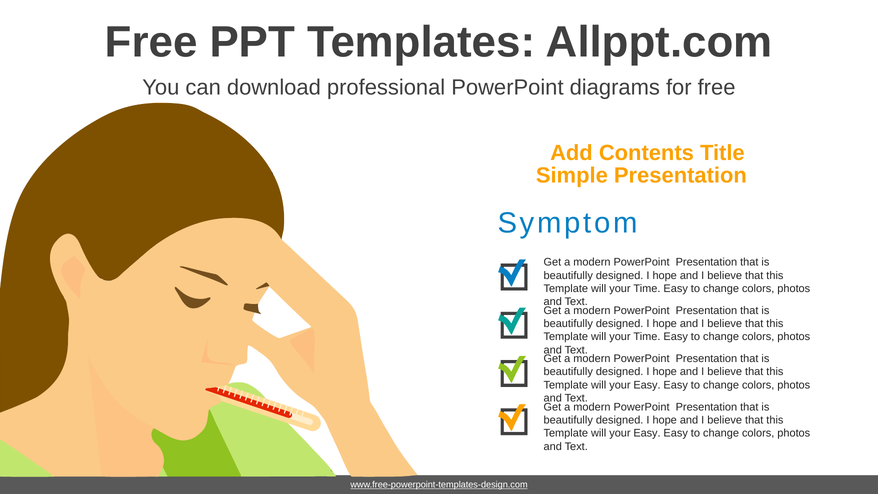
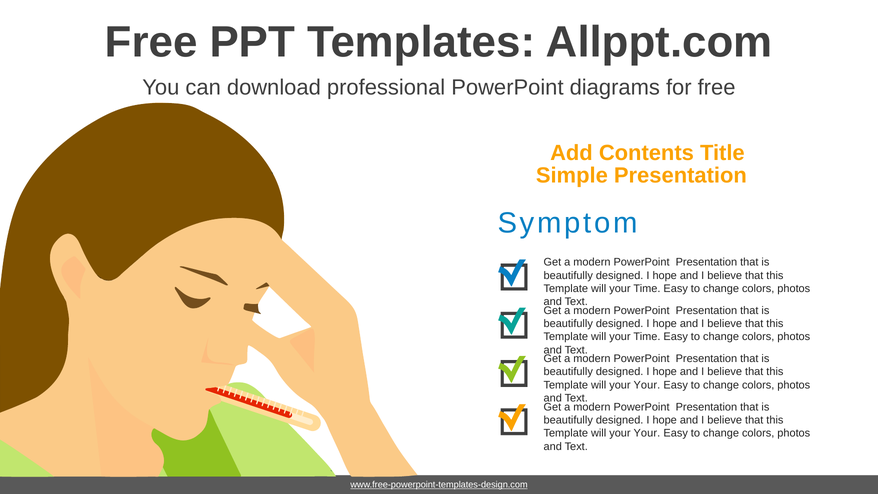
Easy: Easy -> Your (647, 385)
Easy: Easy -> Your (647, 433)
